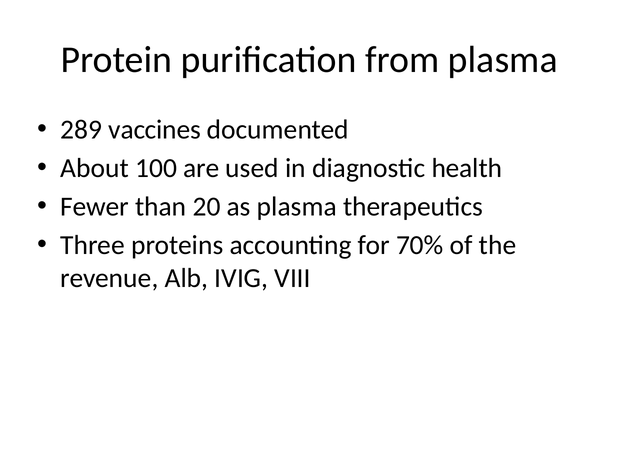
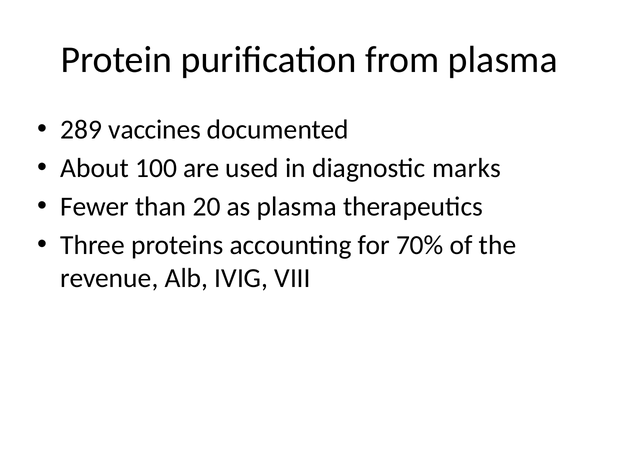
health: health -> marks (467, 168)
